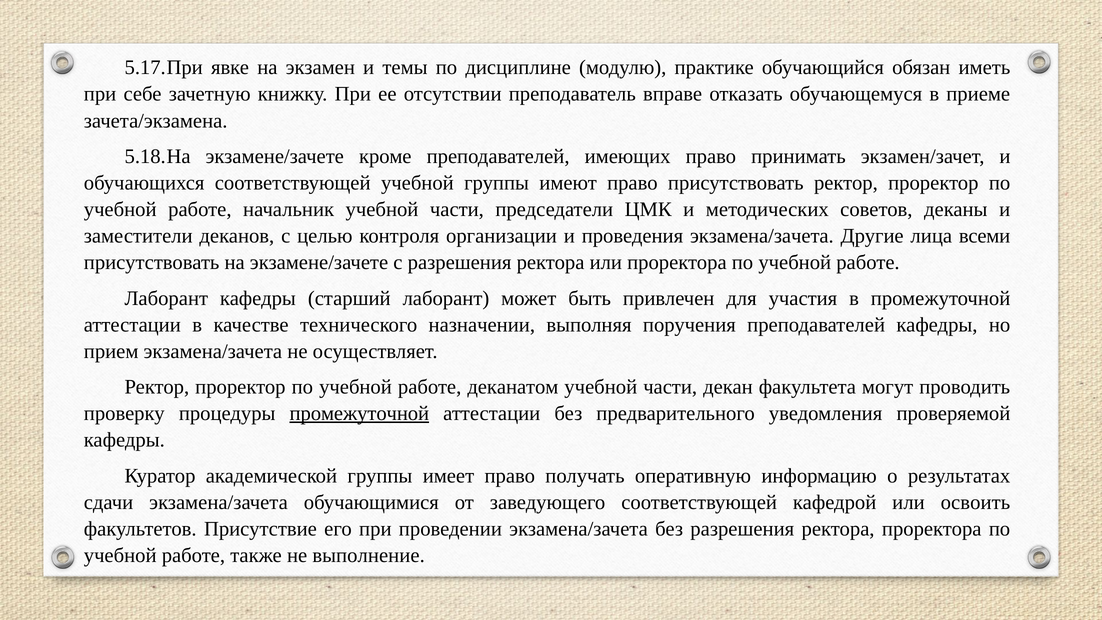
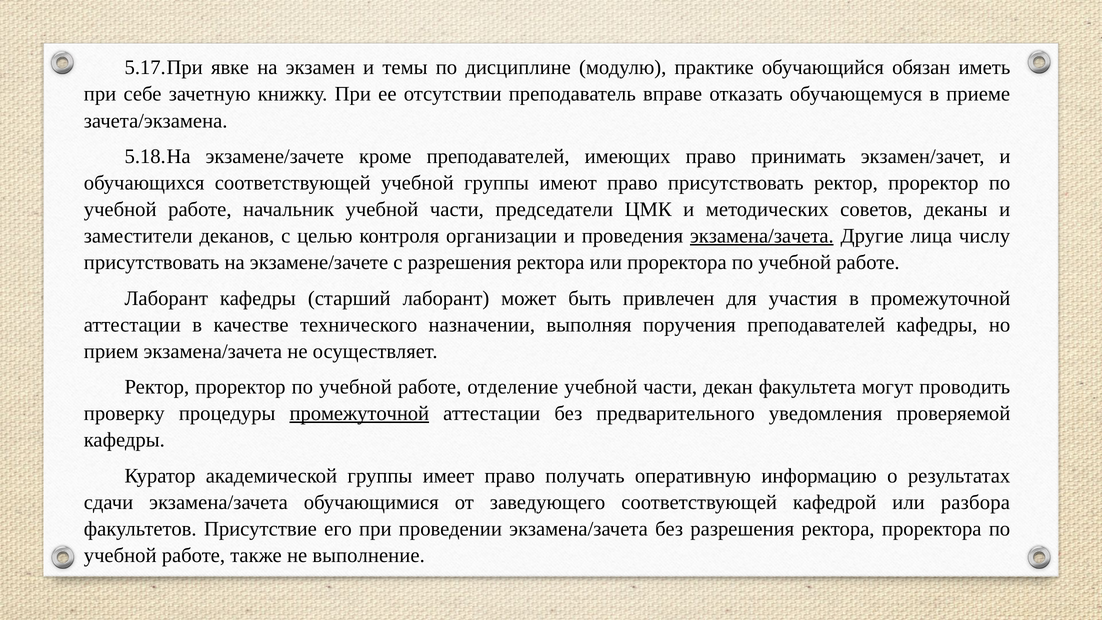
экзамена/зачета underline: none -> present (762, 236)
всеми: всеми -> числу (985, 236)
деканатом: деканатом -> отделение (513, 387)
освоить: освоить -> разбора (975, 502)
